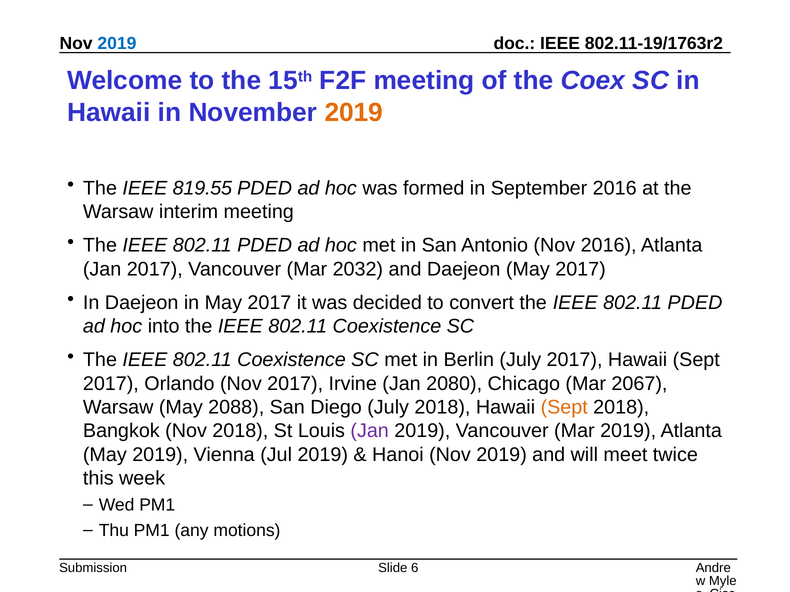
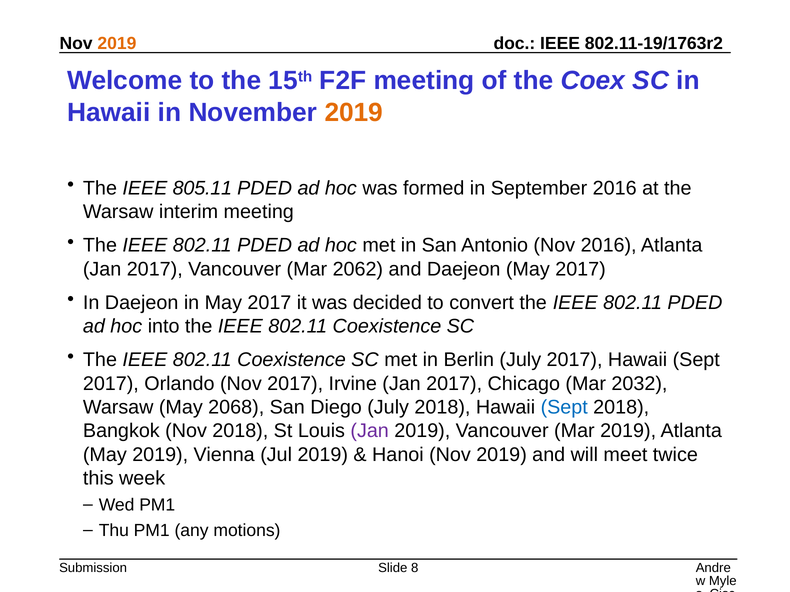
2019 colour: blue -> orange (117, 43)
819.55: 819.55 -> 805.11 (202, 188)
2032: 2032 -> 2062 (358, 269)
Irvine Jan 2080: 2080 -> 2017 (454, 384)
2067: 2067 -> 2032 (639, 384)
2088: 2088 -> 2068 (236, 408)
Sept colour: orange -> blue (564, 408)
6: 6 -> 8 (415, 568)
